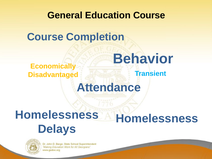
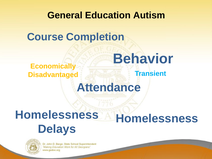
Education Course: Course -> Autism (149, 15)
